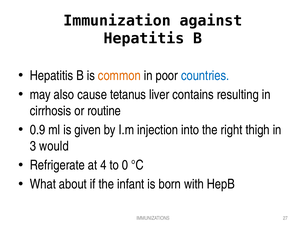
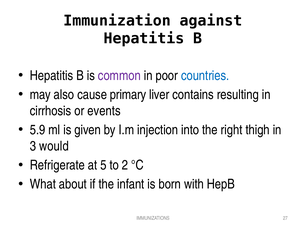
common colour: orange -> purple (119, 76)
tetanus: tetanus -> primary (128, 95)
routine: routine -> events (104, 111)
0.9: 0.9 -> 5.9 (38, 130)
4: 4 -> 5 (103, 166)
0: 0 -> 2 (125, 166)
